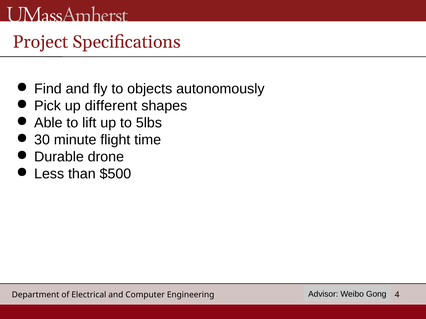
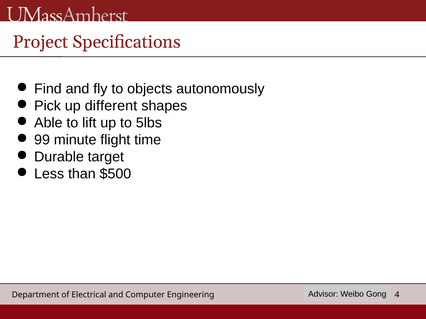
30: 30 -> 99 (42, 140)
drone: drone -> target (106, 157)
